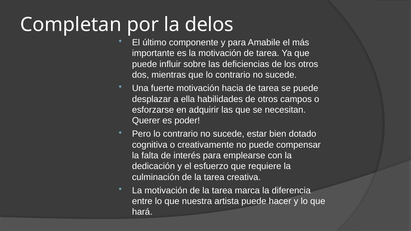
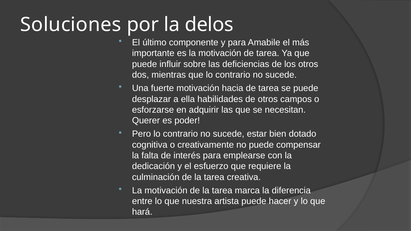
Completan: Completan -> Soluciones (71, 25)
